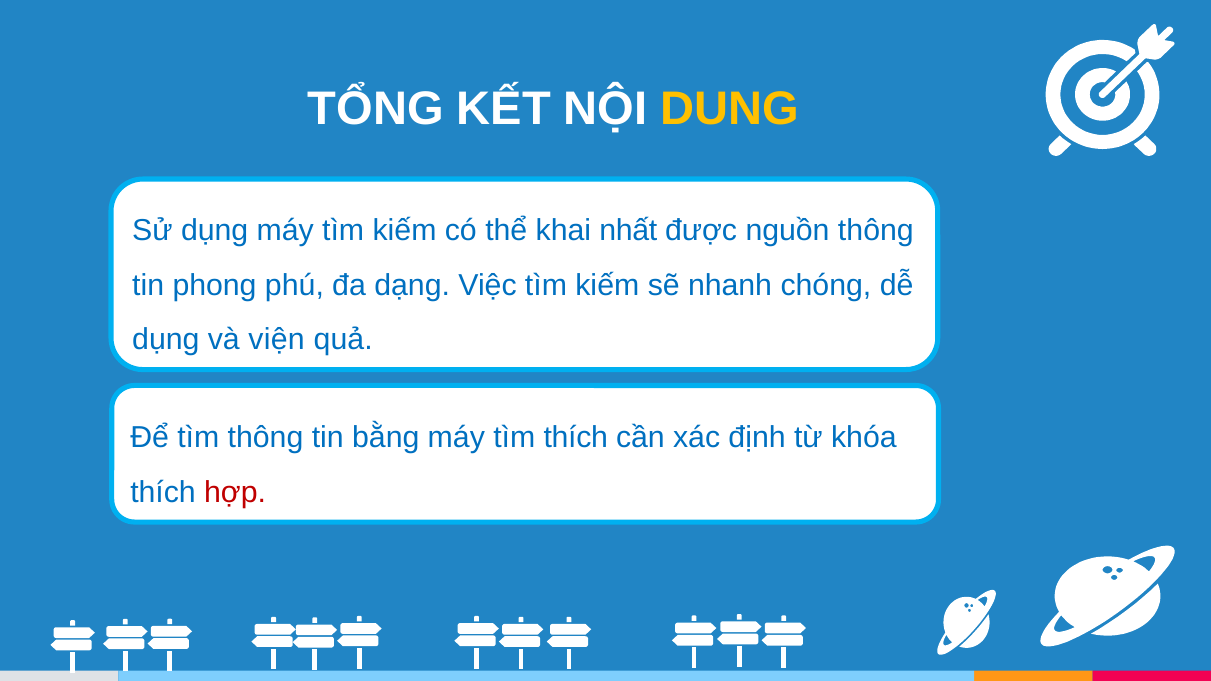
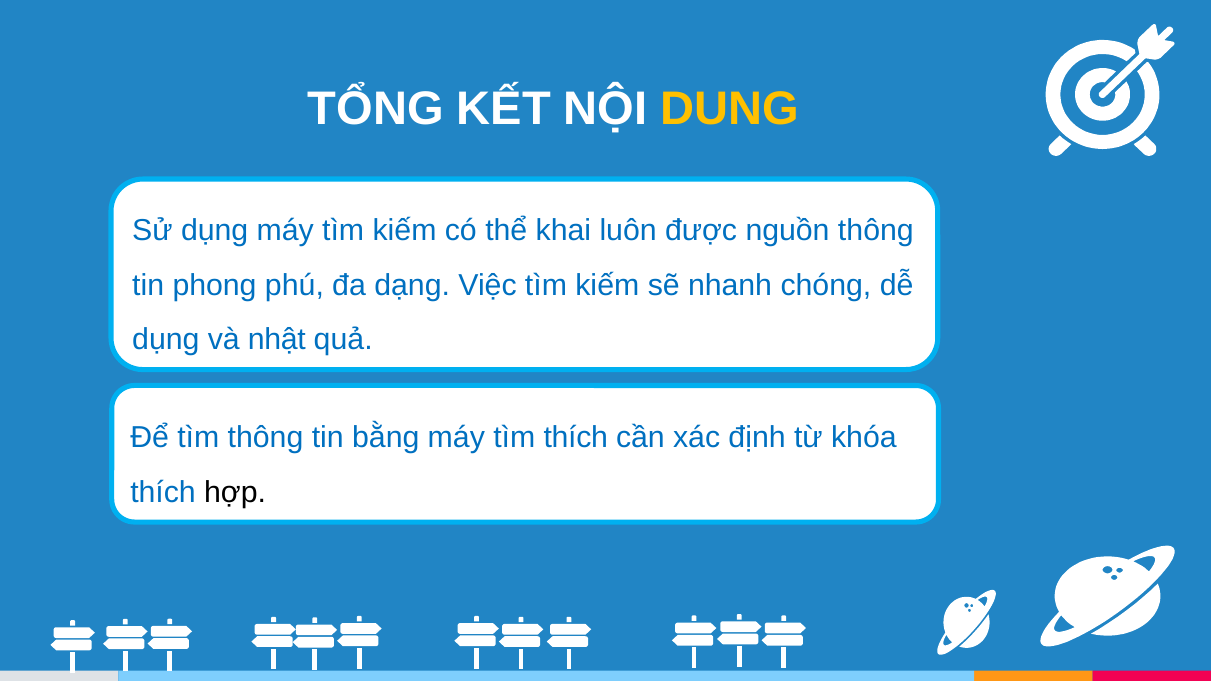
nhất: nhất -> luôn (628, 231)
viện: viện -> nhật (277, 340)
hợp colour: red -> black (235, 492)
